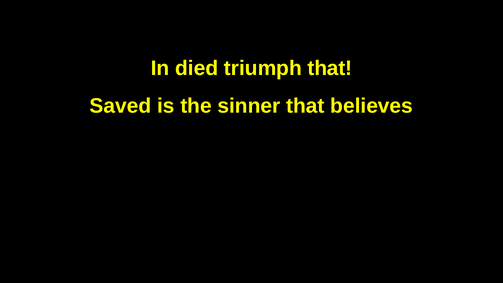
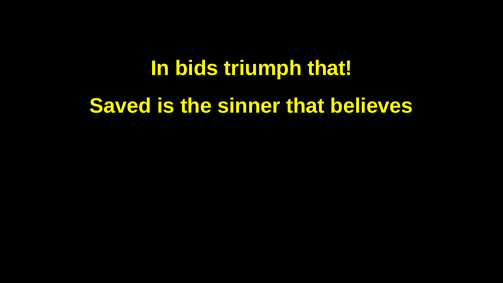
died: died -> bids (197, 68)
